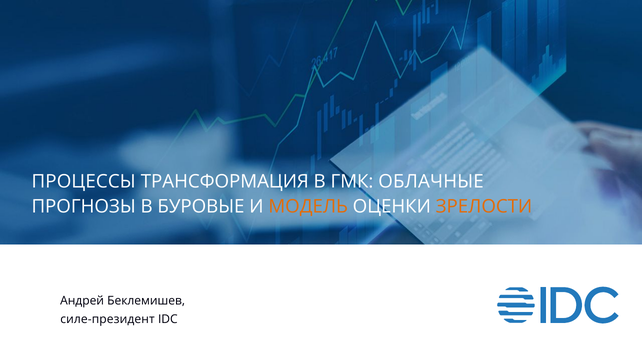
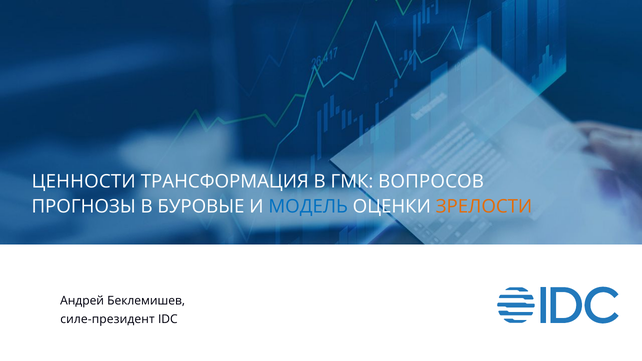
ПРОЦЕССЫ: ПРОЦЕССЫ -> ЦЕННОСТИ (84, 182)
ОБЛАЧНЫЕ: ОБЛАЧНЫЕ -> ВОПРОСОВ (431, 182)
МОДЕЛЬ colour: orange -> blue (308, 206)
